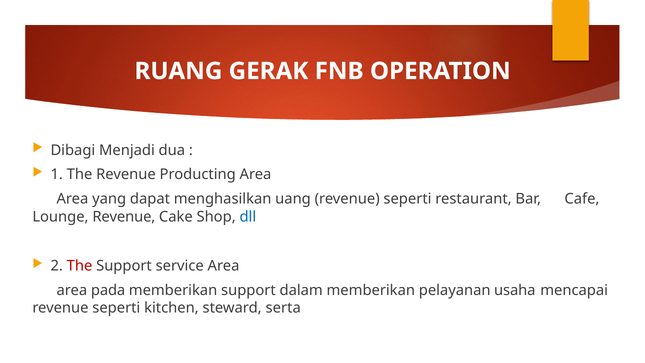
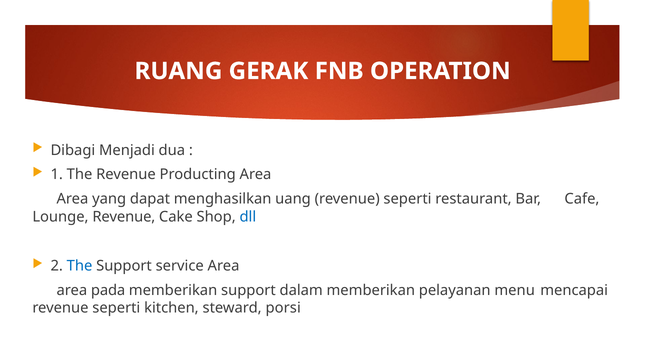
The colour: red -> blue (80, 266)
usaha: usaha -> menu (515, 290)
serta: serta -> porsi (283, 308)
